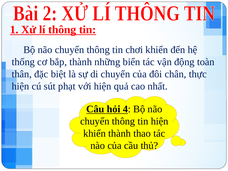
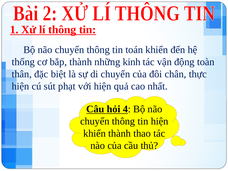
chơi: chơi -> toán (134, 50)
biển: biển -> kinh (132, 62)
